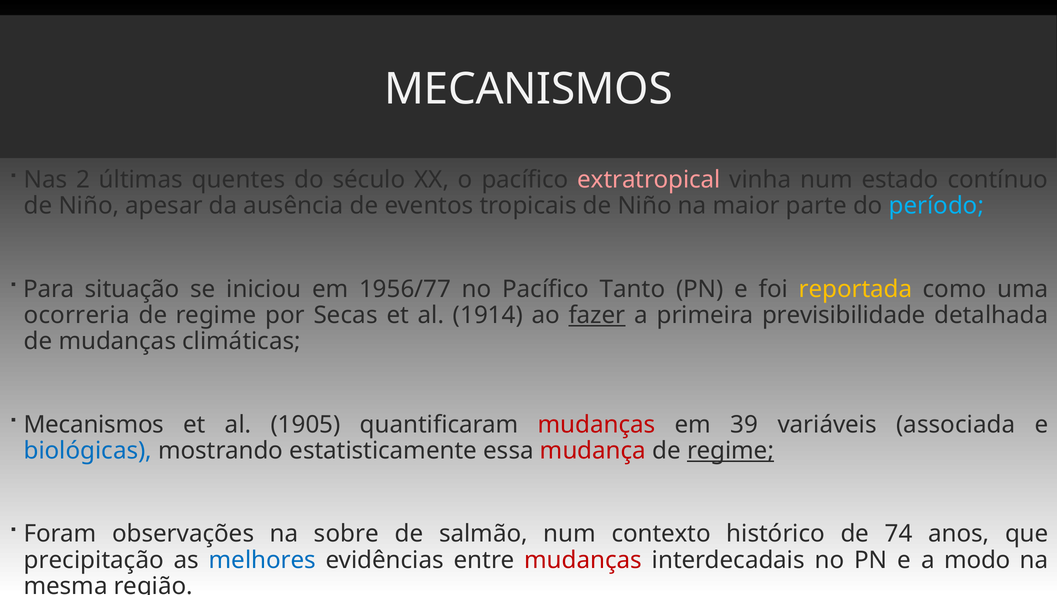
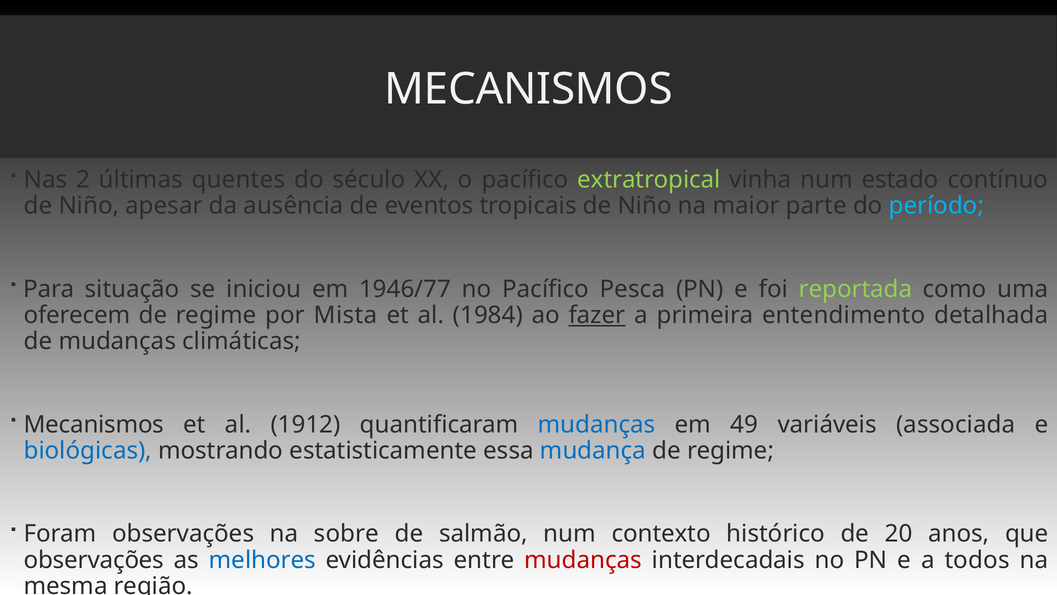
extratropical colour: pink -> light green (649, 180)
1956/77: 1956/77 -> 1946/77 (405, 289)
Tanto: Tanto -> Pesca (632, 289)
reportada colour: yellow -> light green (855, 289)
ocorreria: ocorreria -> oferecem (77, 315)
Secas: Secas -> Mista (346, 315)
1914: 1914 -> 1984 (488, 315)
previsibilidade: previsibilidade -> entendimento (844, 315)
1905: 1905 -> 1912 (306, 424)
mudanças colour: red -> blue (597, 424)
39: 39 -> 49 (744, 424)
mudança colour: red -> blue (593, 450)
regime underline: present -> none (731, 450)
74: 74 -> 20 (899, 534)
precipitação: precipitação -> observações (94, 560)
modo: modo -> todos (977, 560)
